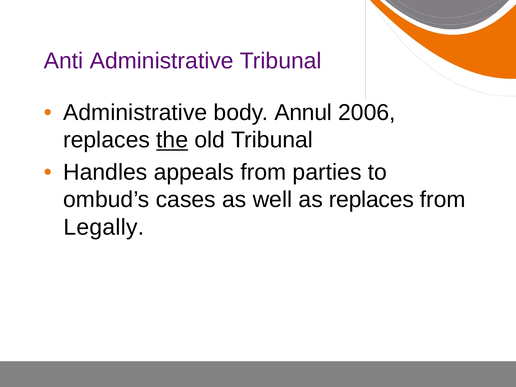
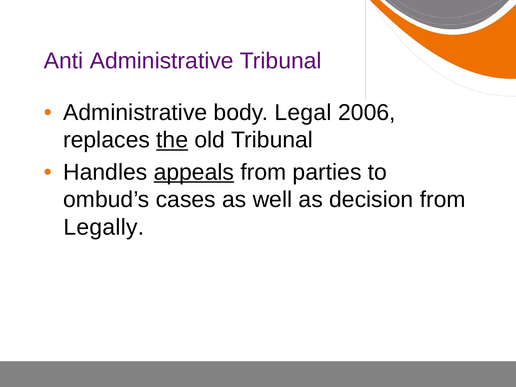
Annul: Annul -> Legal (303, 113)
appeals underline: none -> present (194, 172)
as replaces: replaces -> decision (371, 200)
